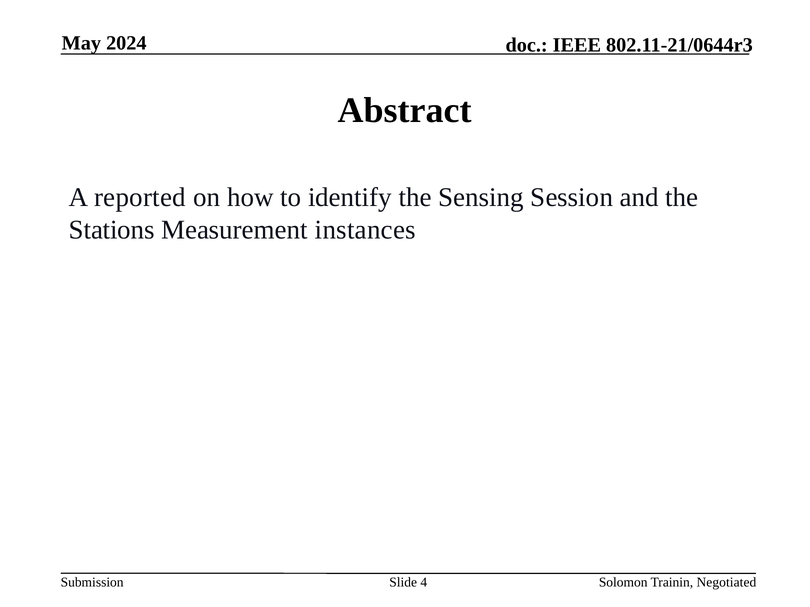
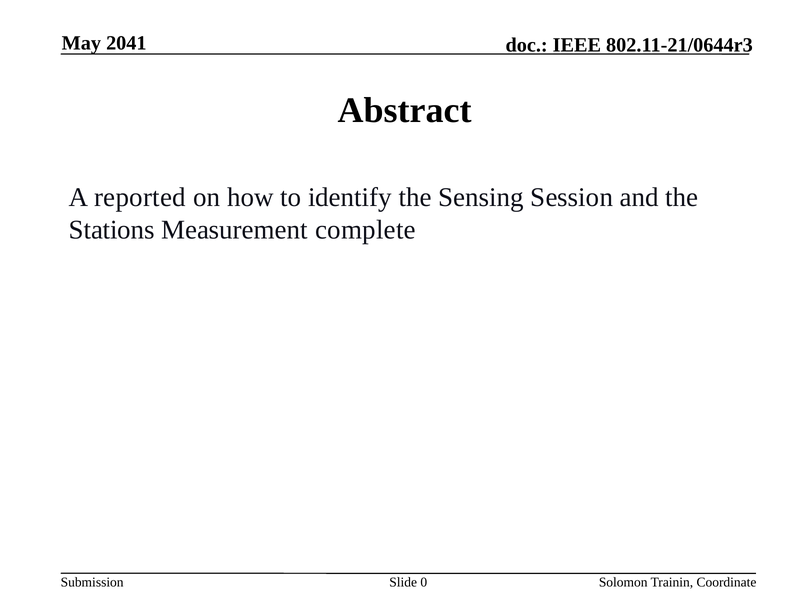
2024: 2024 -> 2041 (126, 43)
instances: instances -> complete (365, 230)
4: 4 -> 0 (424, 583)
Negotiated: Negotiated -> Coordinate (726, 583)
